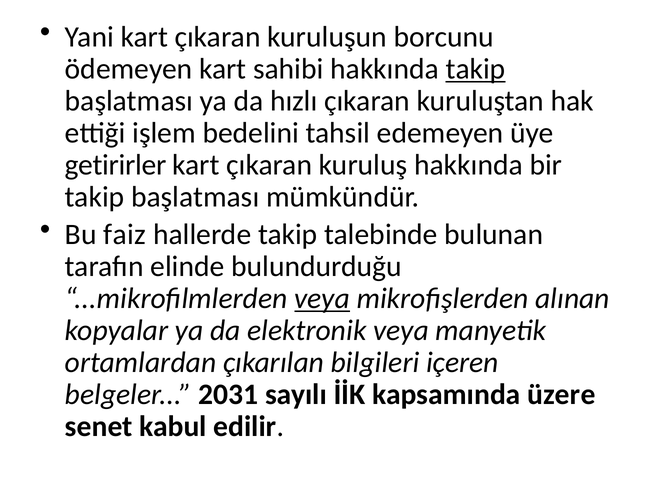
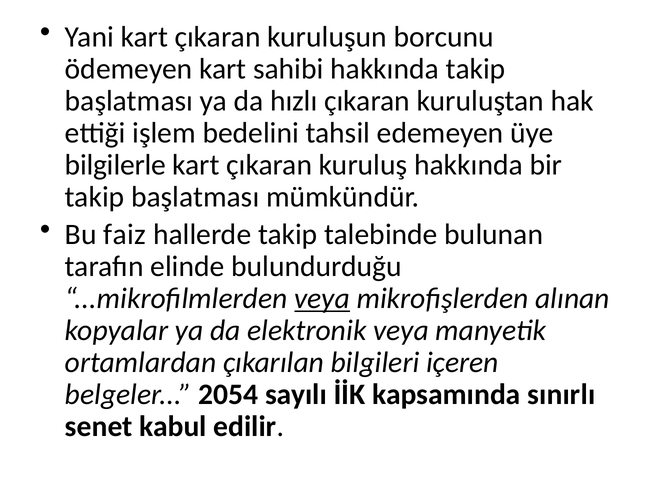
takip underline: present -> none (476, 69)
getirirler: getirirler -> bilgilerle (115, 165)
2031: 2031 -> 2054 (228, 394)
üzere: üzere -> sınırlı (561, 394)
